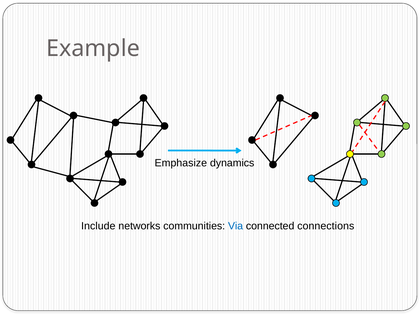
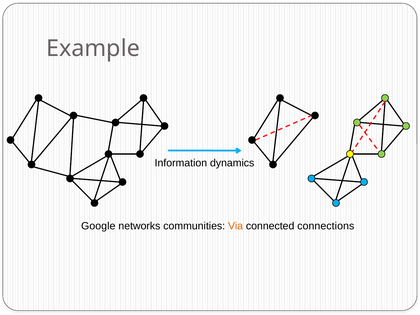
Emphasize: Emphasize -> Information (181, 163)
Include: Include -> Google (98, 226)
Via colour: blue -> orange (236, 226)
